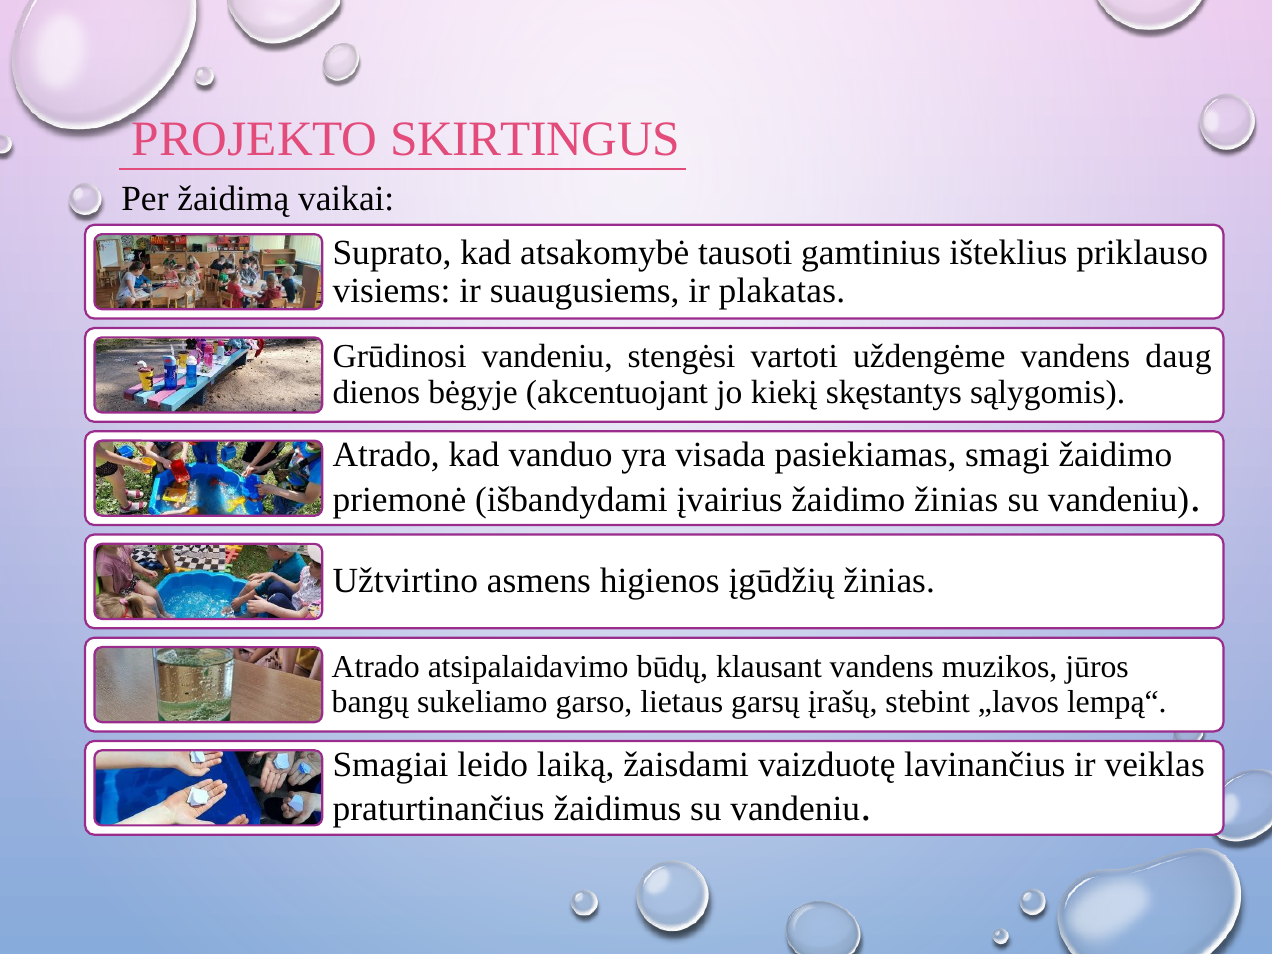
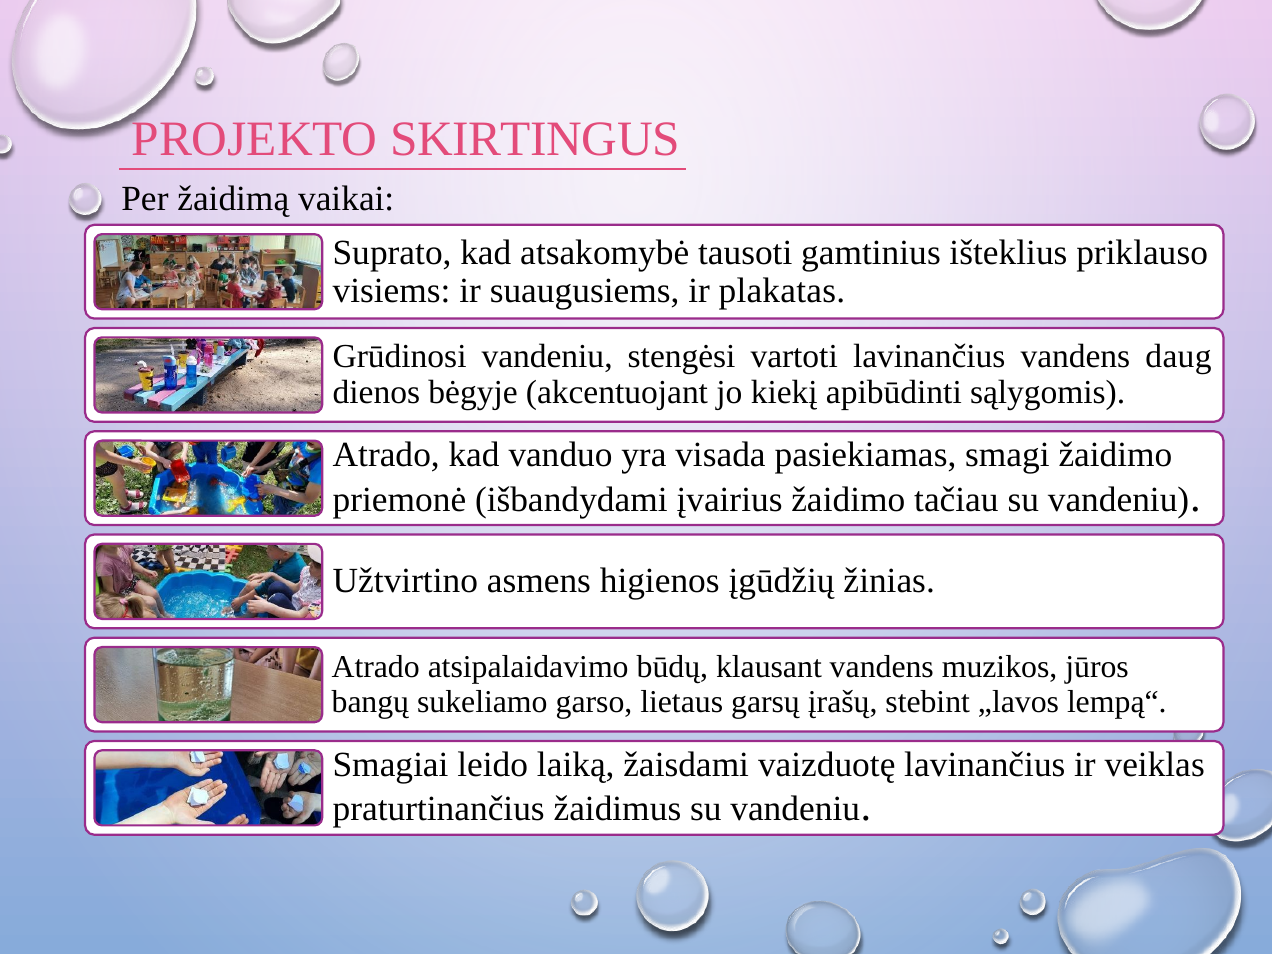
vartoti uždengėme: uždengėme -> lavinančius (929, 357)
skęstantys: skęstantys -> apibūdinti (894, 393)
žaidimo žinias: žinias -> tačiau (956, 499)
